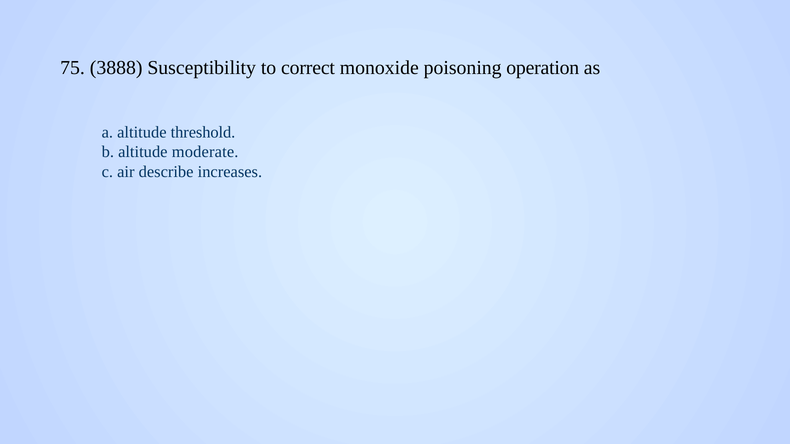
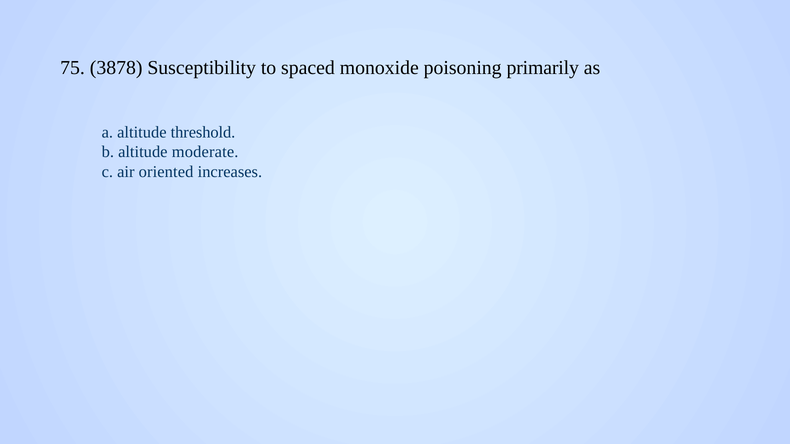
3888: 3888 -> 3878 (116, 68)
correct: correct -> spaced (308, 68)
operation: operation -> primarily (543, 68)
describe: describe -> oriented (166, 172)
